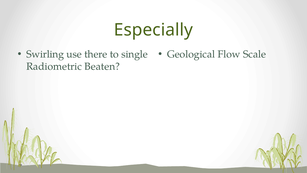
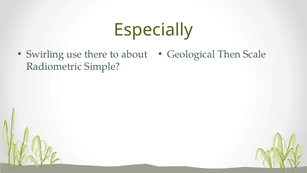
single: single -> about (134, 54)
Flow: Flow -> Then (229, 54)
Beaten: Beaten -> Simple (102, 66)
